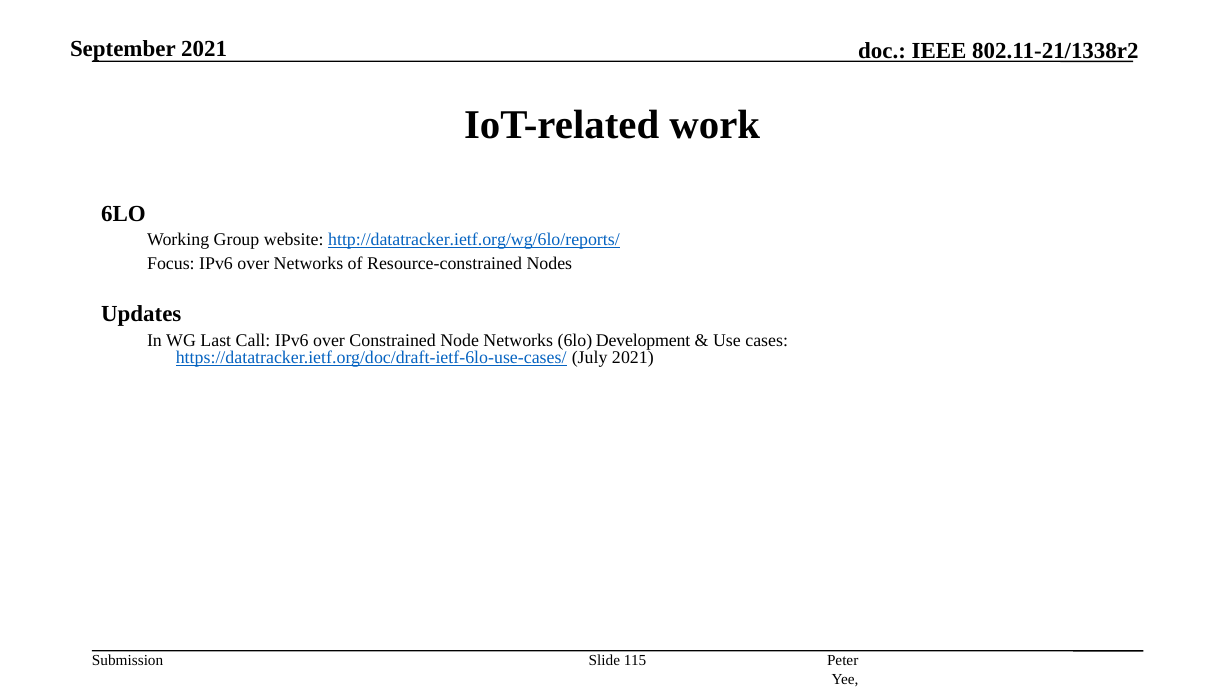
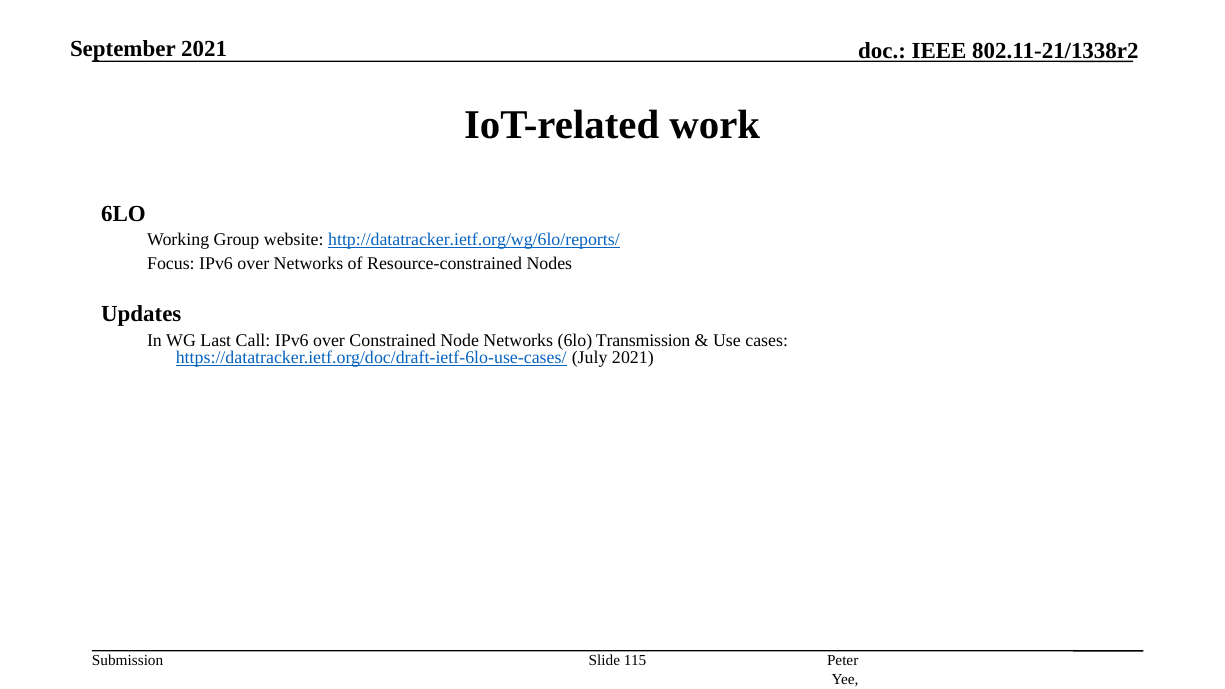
Development: Development -> Transmission (643, 340)
